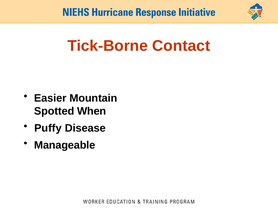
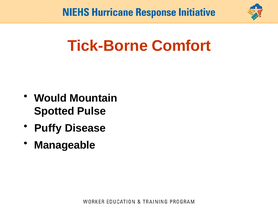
Contact: Contact -> Comfort (181, 46)
Easier: Easier -> Would (50, 98)
When: When -> Pulse (92, 111)
